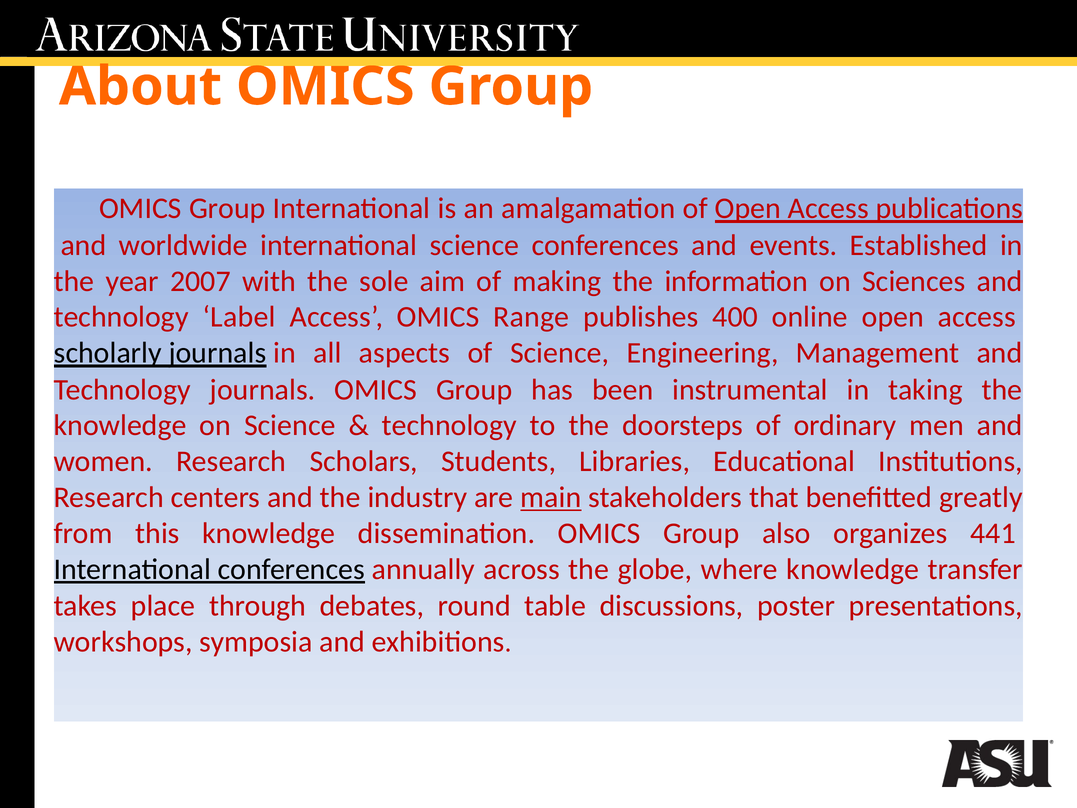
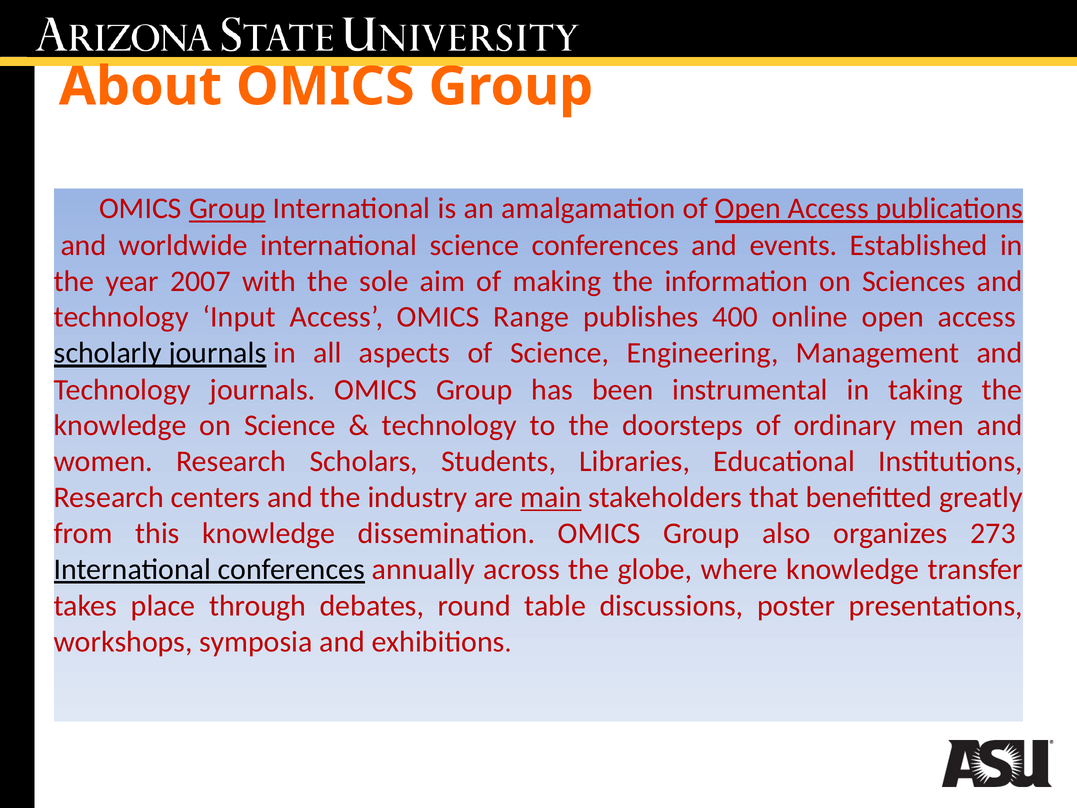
Group underline: none -> present (227, 209)
Label: Label -> Input (239, 317)
441: 441 -> 273 (993, 533)
